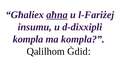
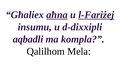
l-Fariżej underline: none -> present (96, 15)
kompla: kompla -> aqbadli (28, 39)
Ġdid: Ġdid -> Mela (79, 51)
